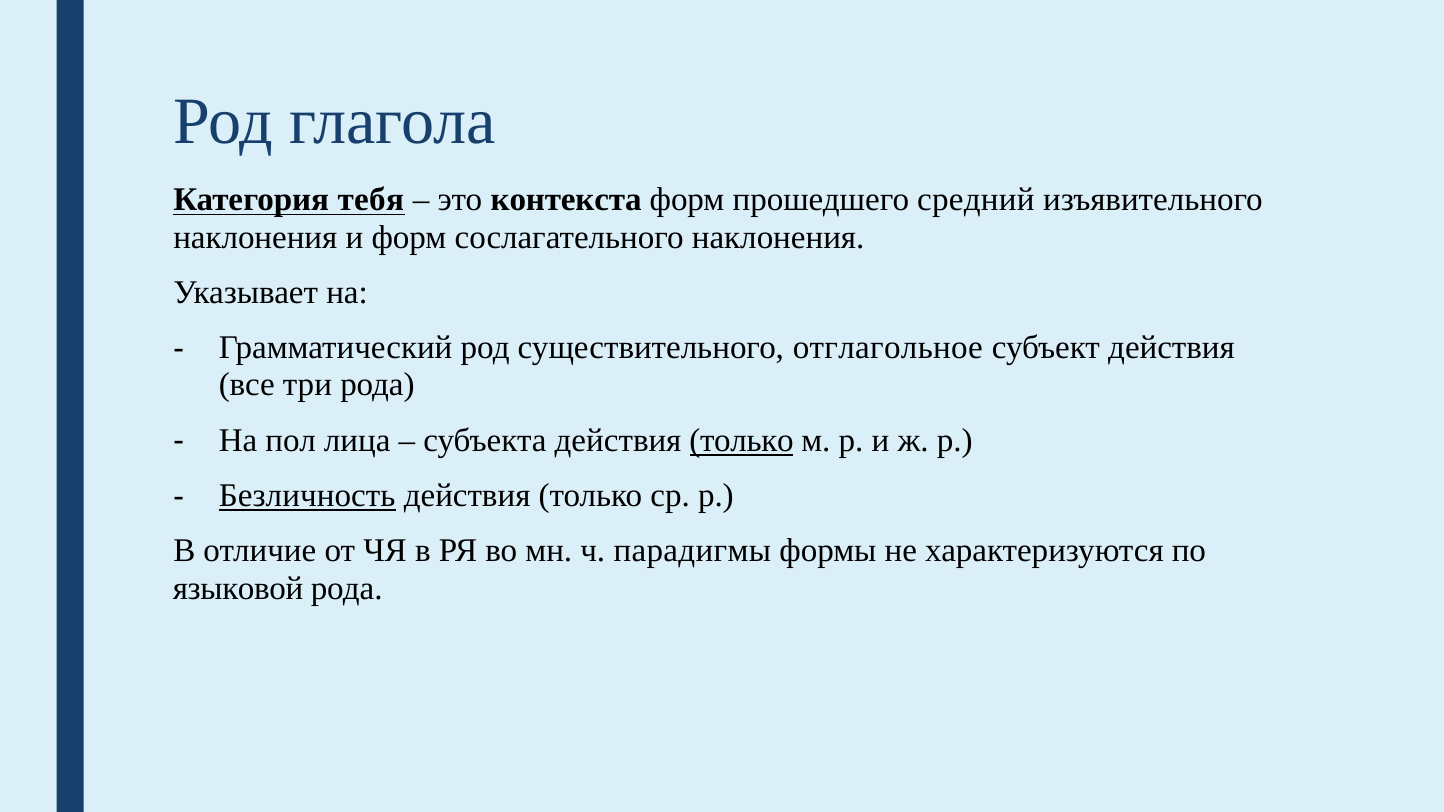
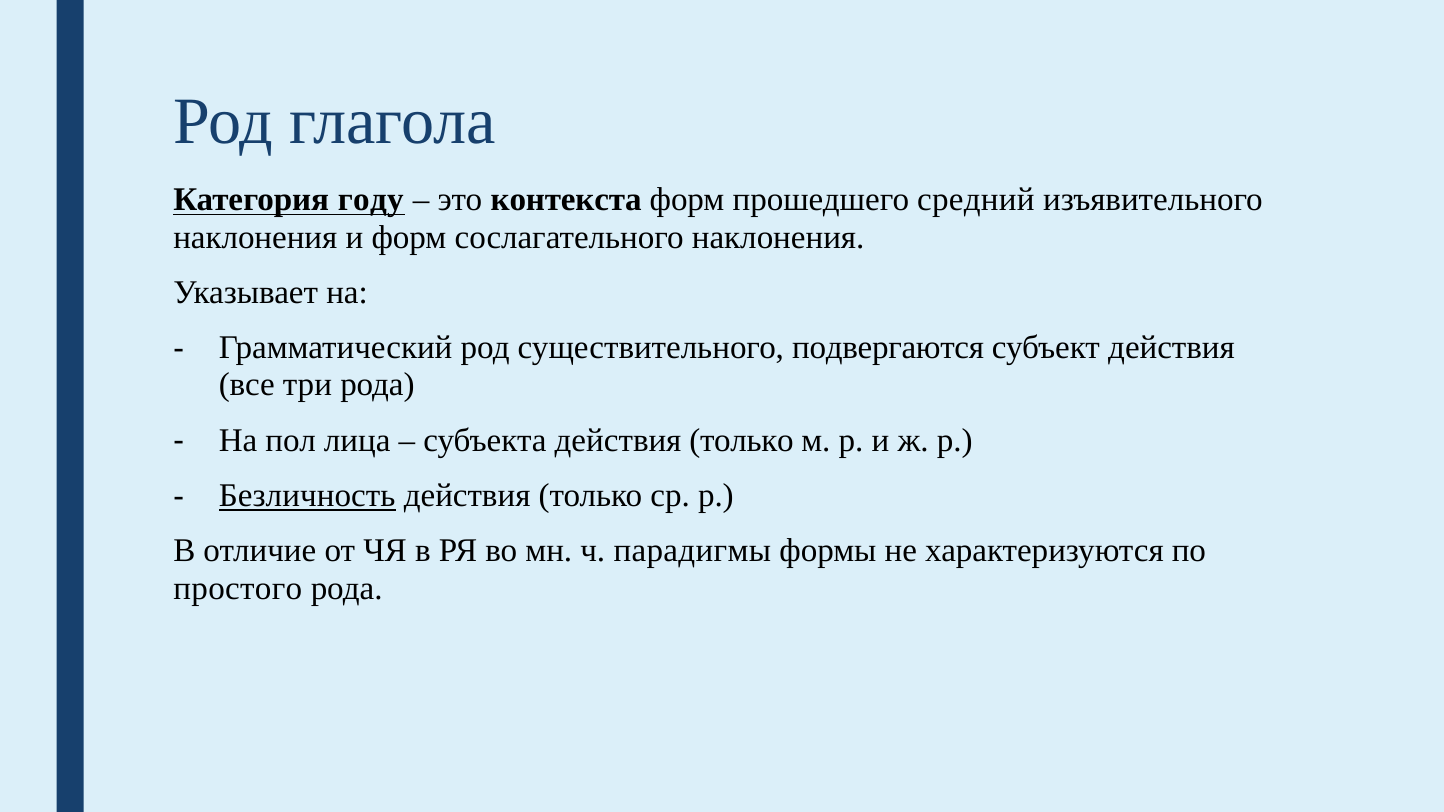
тебя: тебя -> году (371, 200)
отглагольное: отглагольное -> подвергаются (888, 348)
только underline: present -> none (742, 441)
языковой: языковой -> простого (238, 588)
